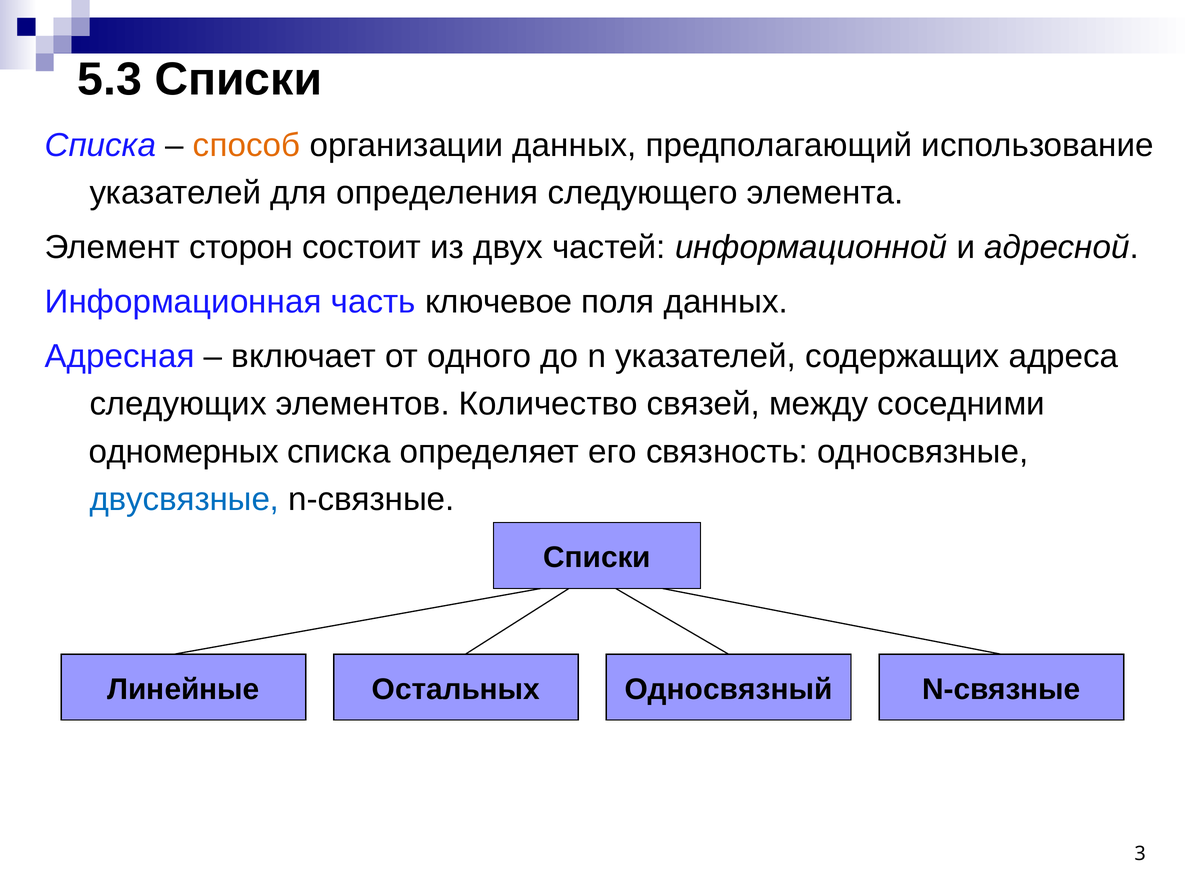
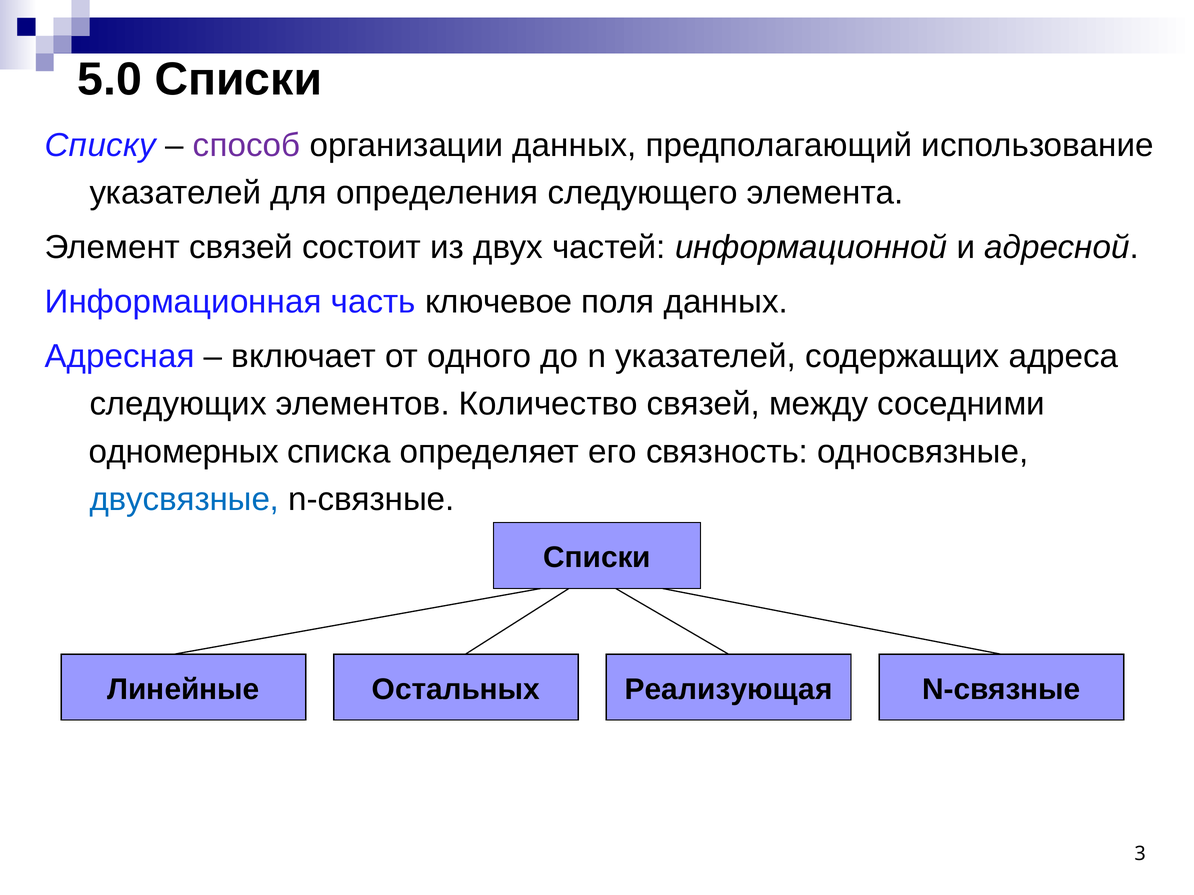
5.3: 5.3 -> 5.0 (110, 80)
Списка: Списка -> Списку (100, 145)
способ colour: orange -> purple (247, 145)
Элемент сторон: сторон -> связей (241, 248)
Односвязный: Односвязный -> Реализующая (729, 690)
